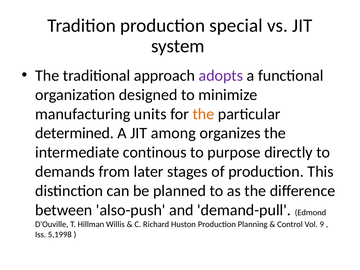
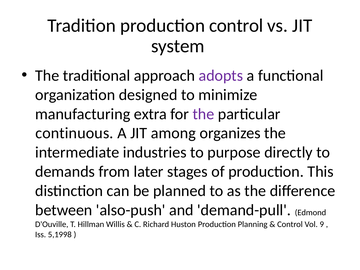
production special: special -> control (236, 26)
units: units -> extra (150, 114)
the colour: orange -> purple (203, 114)
determined: determined -> continuous (74, 133)
continous: continous -> industries (155, 152)
